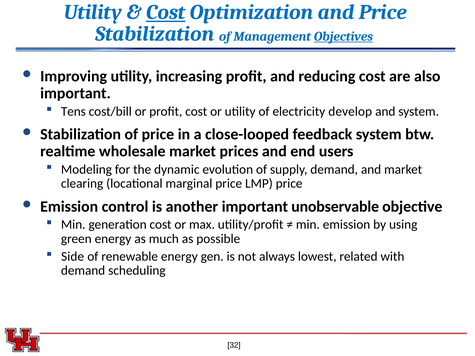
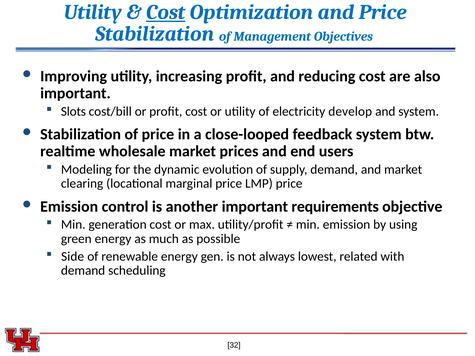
Objectives underline: present -> none (343, 36)
Tens: Tens -> Slots (73, 111)
unobservable: unobservable -> requirements (335, 207)
